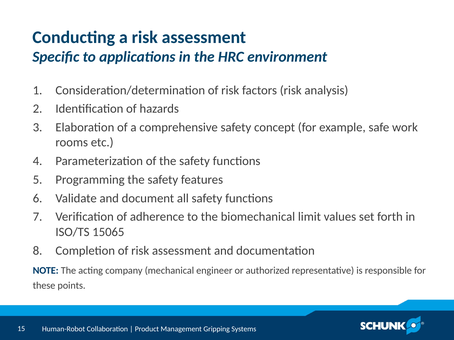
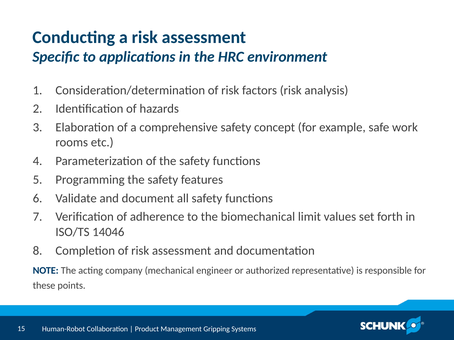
15065: 15065 -> 14046 (108, 232)
